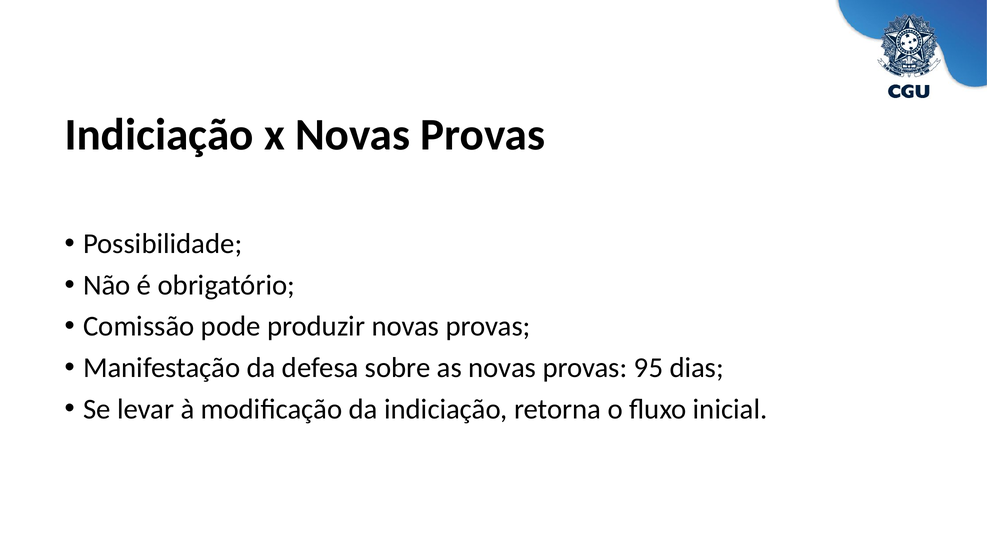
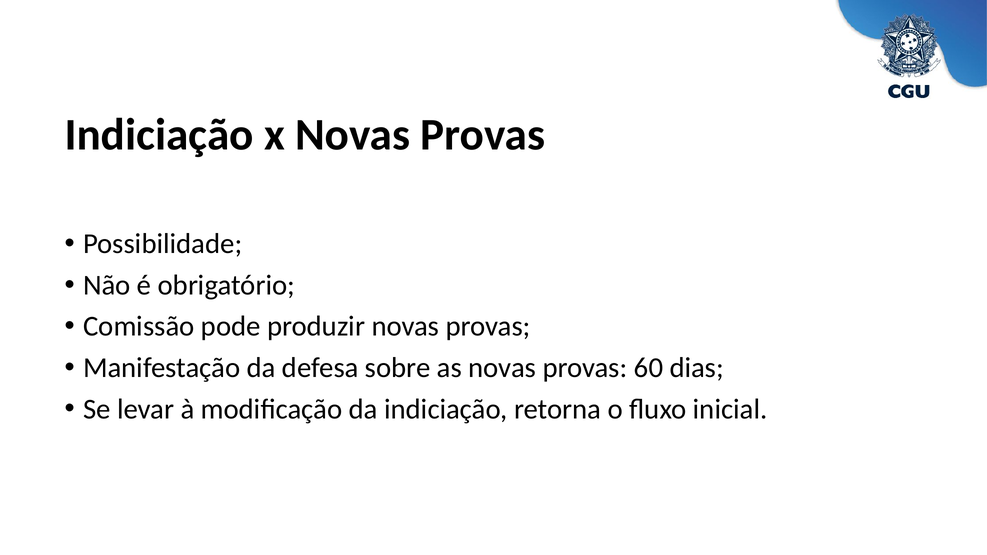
95: 95 -> 60 (649, 368)
